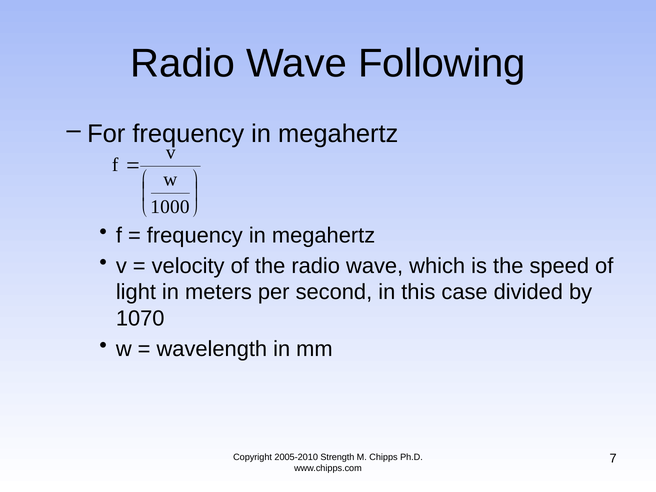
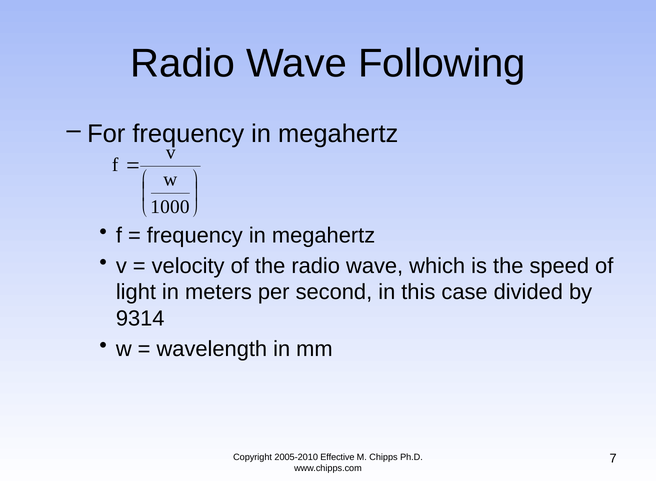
1070: 1070 -> 9314 (140, 318)
Strength: Strength -> Effective (337, 457)
